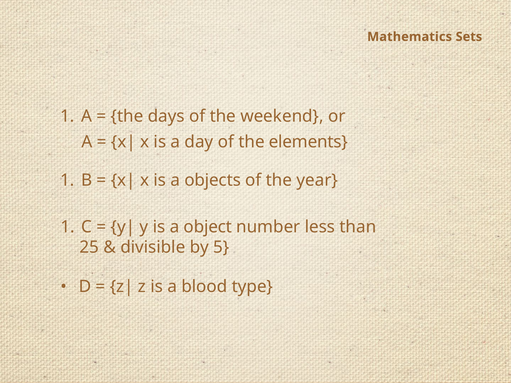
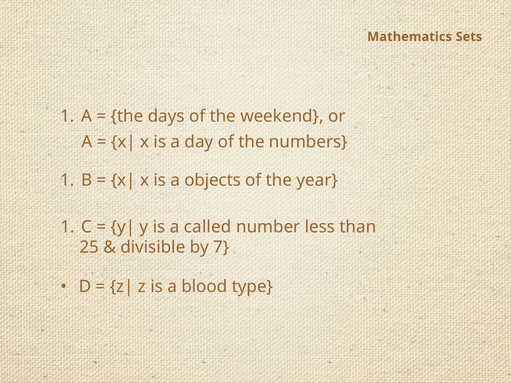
elements: elements -> numbers (308, 142)
object: object -> called (208, 227)
5: 5 -> 7 (221, 247)
